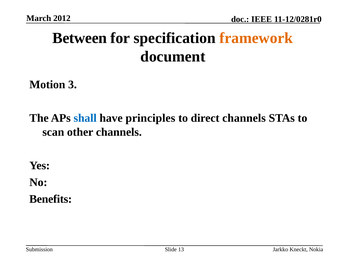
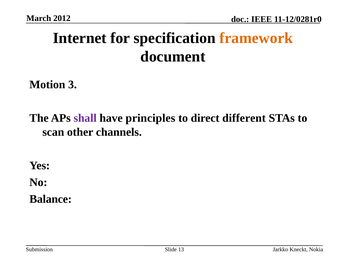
Between: Between -> Internet (80, 38)
shall colour: blue -> purple (85, 118)
direct channels: channels -> different (244, 118)
Benefits: Benefits -> Balance (51, 199)
